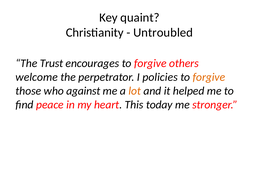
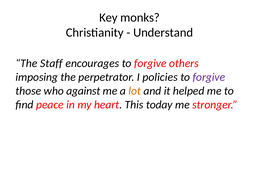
quaint: quaint -> monks (140, 18)
Untroubled: Untroubled -> Understand (163, 33)
Trust: Trust -> Staff (51, 63)
welcome: welcome -> imposing (37, 77)
forgive colour: orange -> purple (209, 77)
